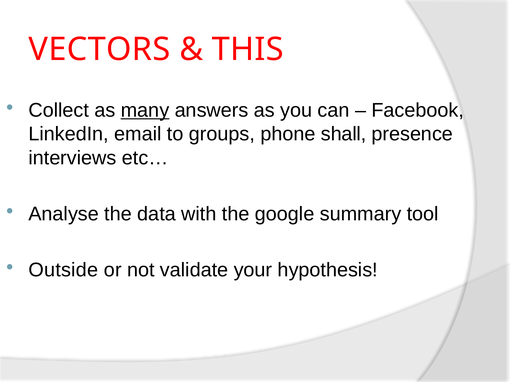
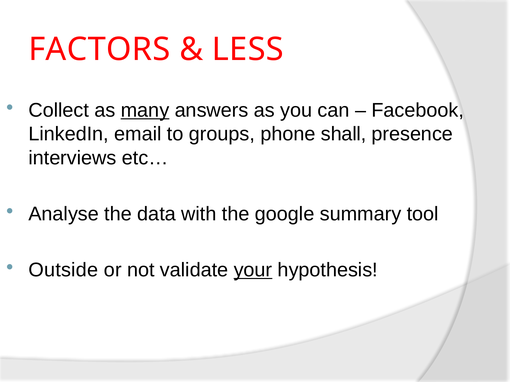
VECTORS: VECTORS -> FACTORS (99, 49)
THIS: THIS -> LESS (248, 49)
your underline: none -> present (253, 270)
